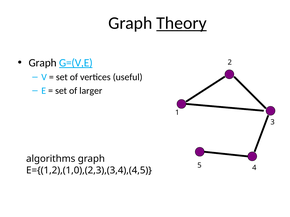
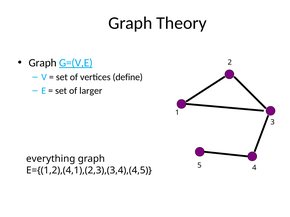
Theory underline: present -> none (181, 23)
useful: useful -> define (128, 77)
algorithms: algorithms -> everything (51, 159)
E={(1,2),(1,0),(2,3),(3,4),(4,5: E={(1,2),(1,0),(2,3),(3,4),(4,5 -> E={(1,2),(4,1),(2,3),(3,4),(4,5 (89, 171)
